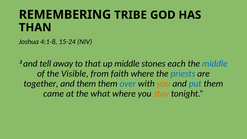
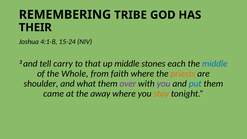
THAN: THAN -> THEIR (35, 27)
away: away -> carry (63, 64)
Visible: Visible -> Whole (75, 74)
priests colour: blue -> orange (183, 74)
together: together -> shoulder (41, 84)
and them: them -> what (86, 84)
over colour: blue -> purple (128, 84)
you colour: orange -> purple (164, 84)
what: what -> away (100, 94)
